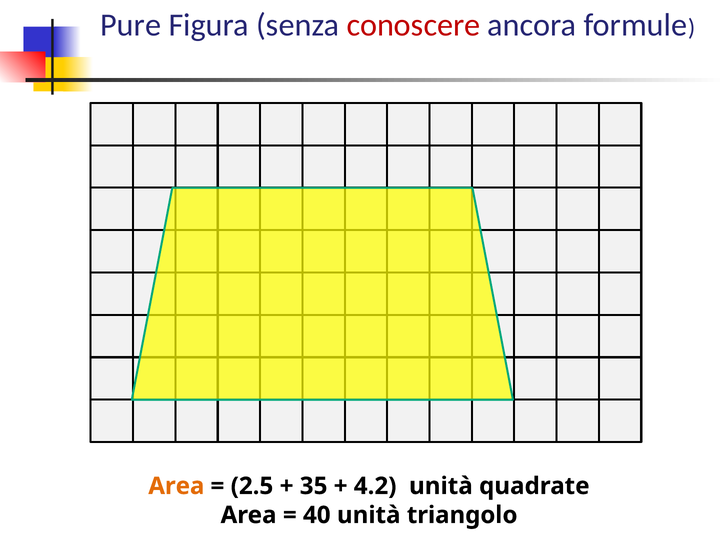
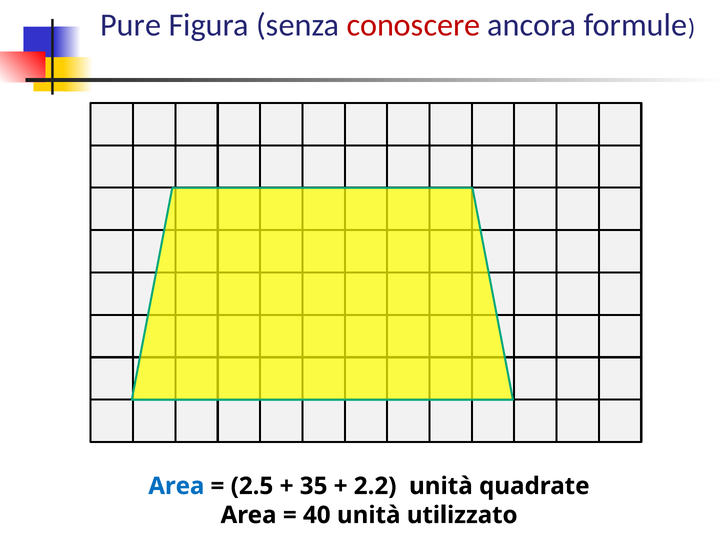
Area colour: orange -> blue (176, 486)
4.2: 4.2 -> 2.2 (375, 486)
triangolo: triangolo -> utilizzato (462, 515)
